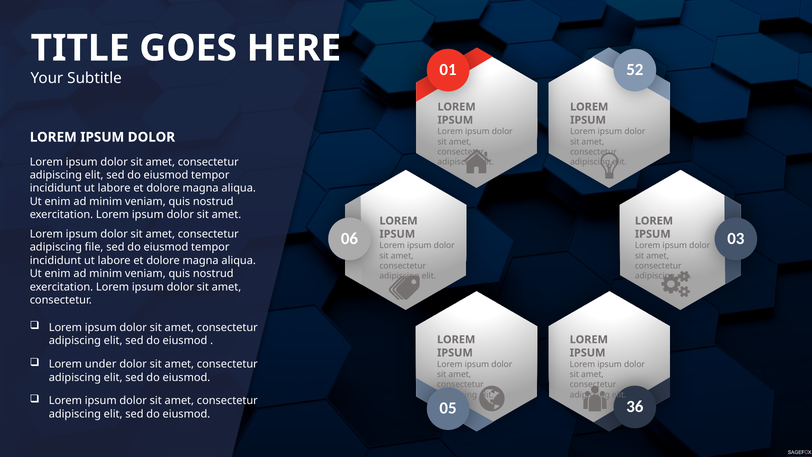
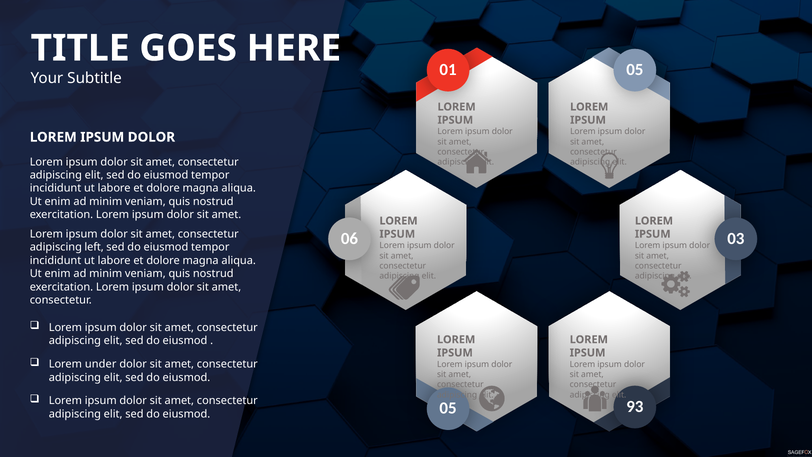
01 52: 52 -> 05 (635, 70)
file: file -> left (94, 247)
36: 36 -> 93 (635, 406)
